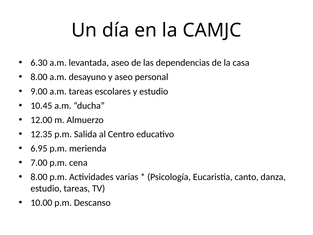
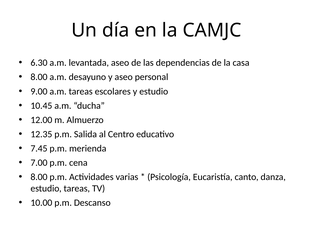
6.95: 6.95 -> 7.45 (39, 148)
